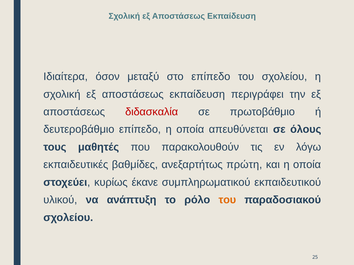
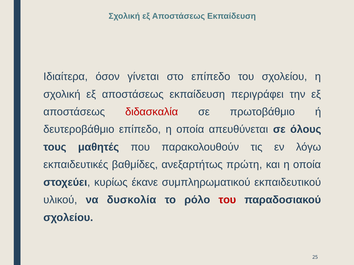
μεταξύ: μεταξύ -> γίνεται (143, 77)
ανάπτυξη: ανάπτυξη -> δυσκολία (132, 200)
του colour: orange -> red (227, 200)
